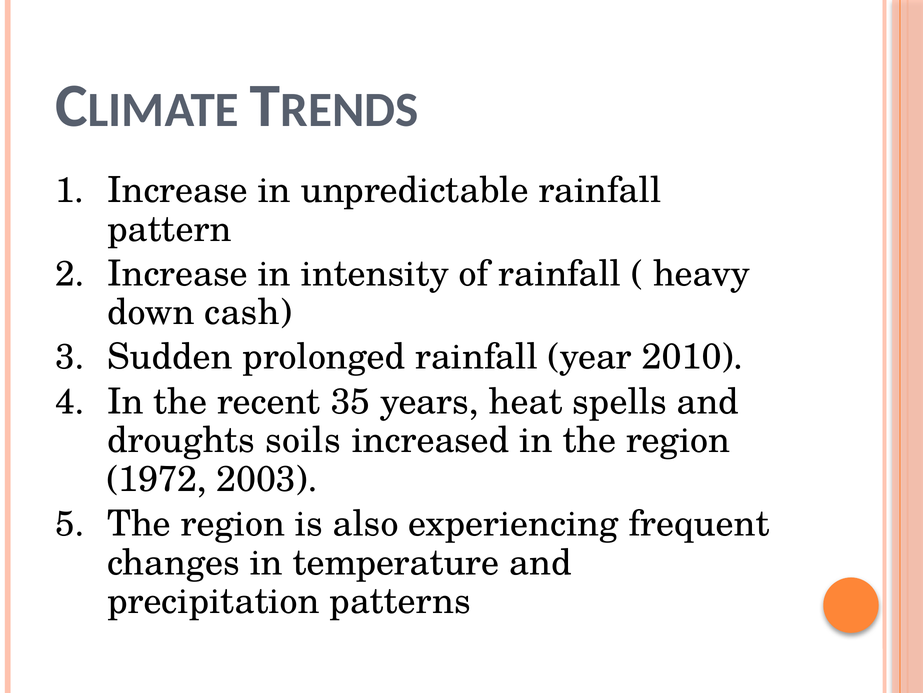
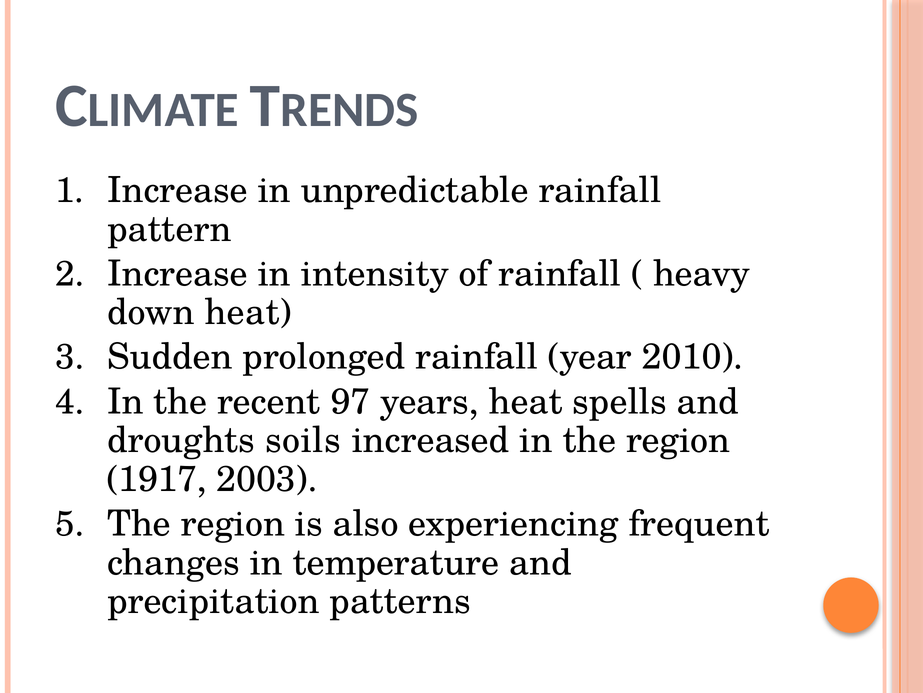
down cash: cash -> heat (248, 312)
35: 35 -> 97 (350, 401)
1972: 1972 -> 1917 (157, 479)
